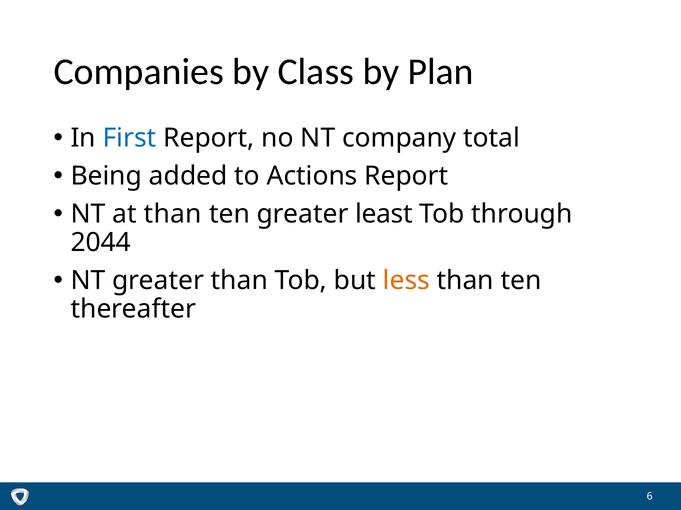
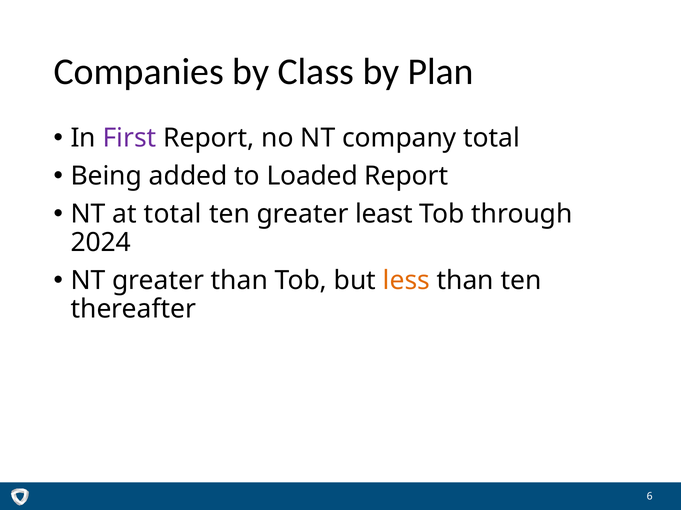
First colour: blue -> purple (130, 138)
Actions: Actions -> Loaded (312, 176)
at than: than -> total (173, 214)
2044: 2044 -> 2024 (101, 243)
